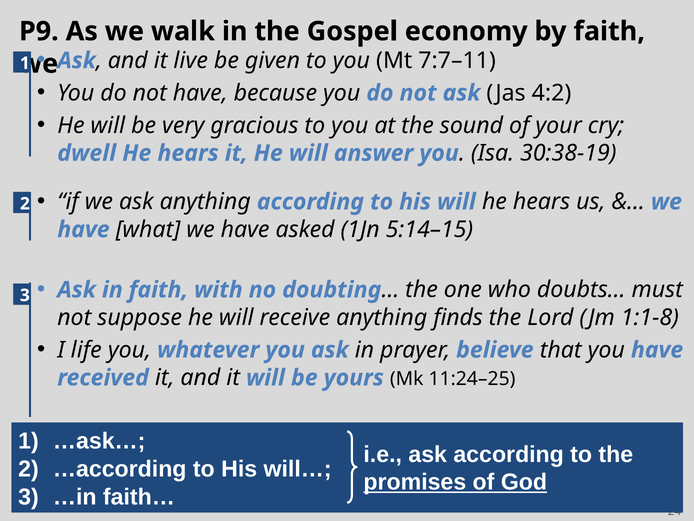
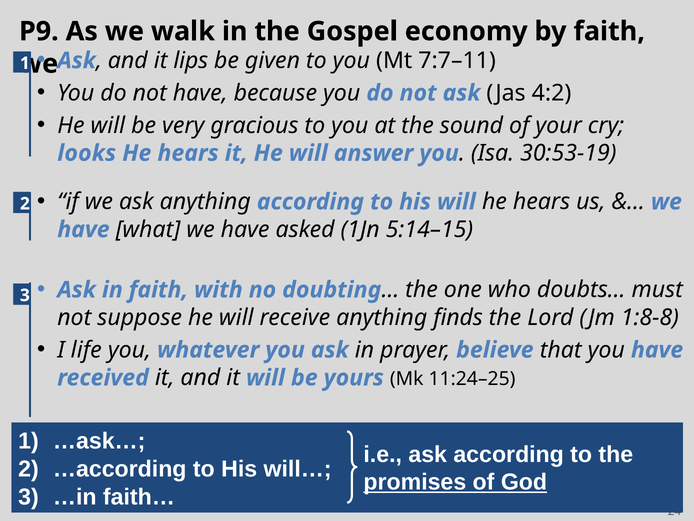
live: live -> lips (191, 61)
dwell: dwell -> looks (87, 153)
30:38-19: 30:38-19 -> 30:53-19 (568, 153)
1:1-8: 1:1-8 -> 1:8-8 (650, 317)
